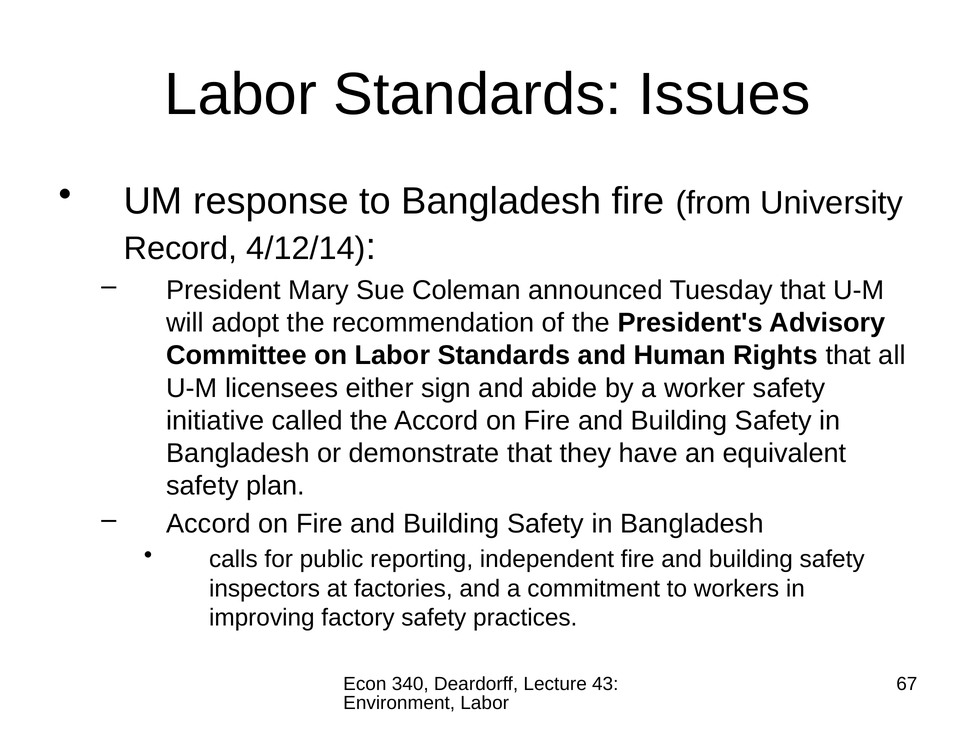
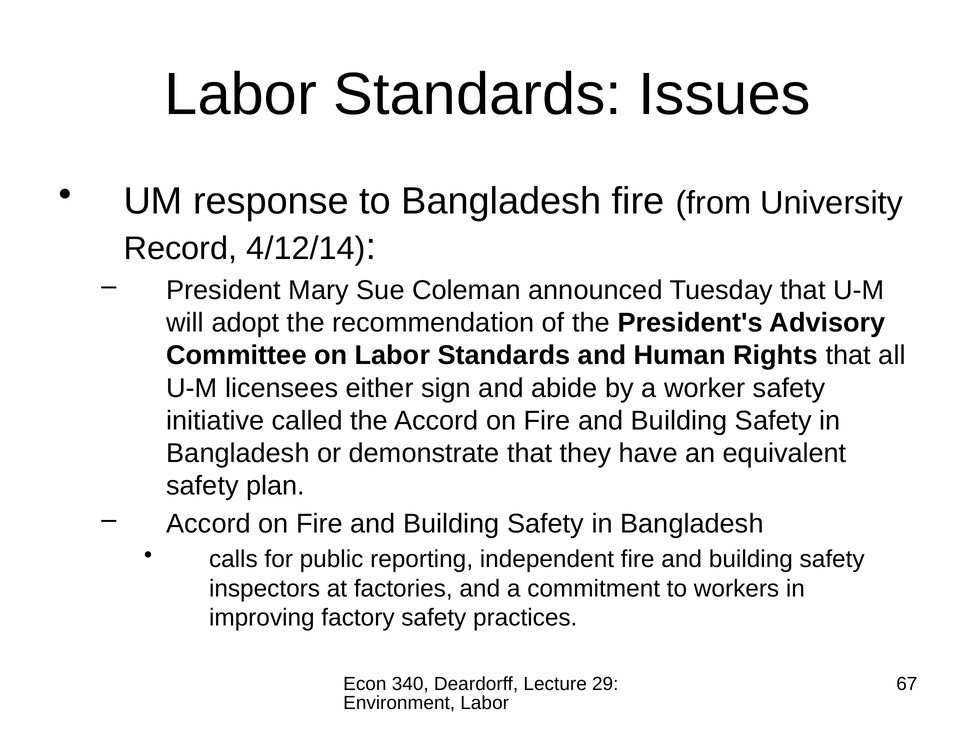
43: 43 -> 29 (605, 684)
